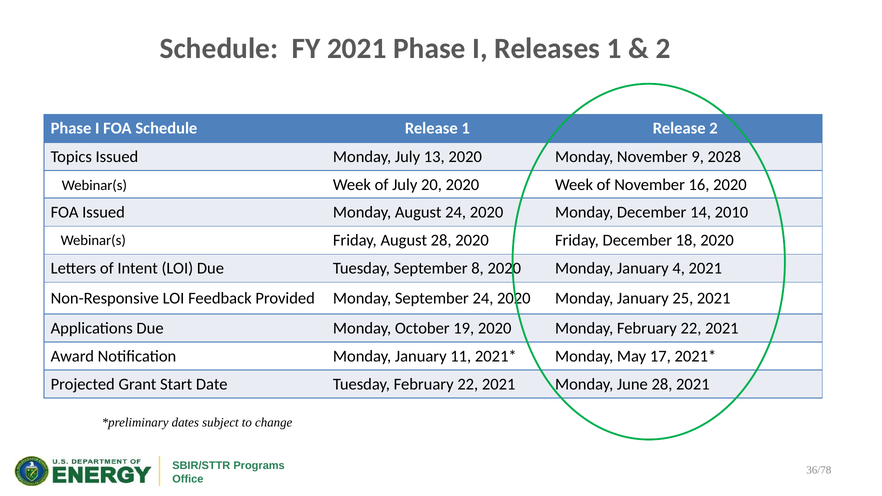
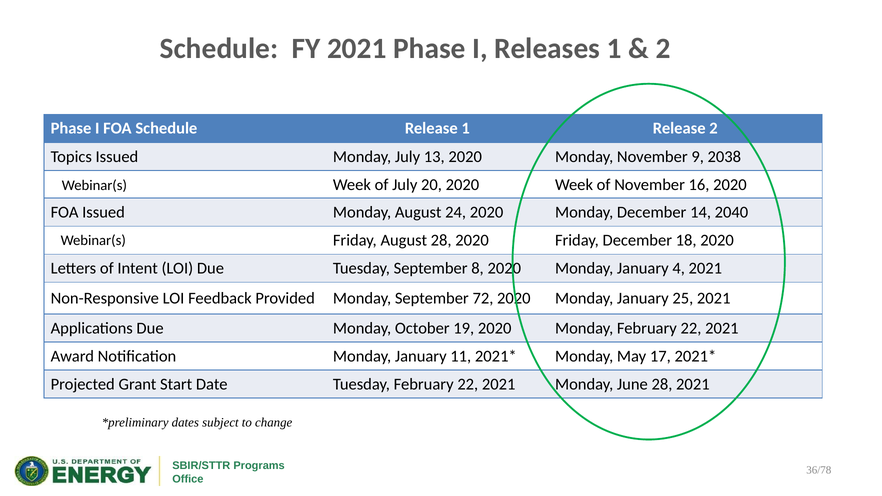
2028: 2028 -> 2038 (724, 157)
2010: 2010 -> 2040 (731, 212)
September 24: 24 -> 72 (483, 298)
